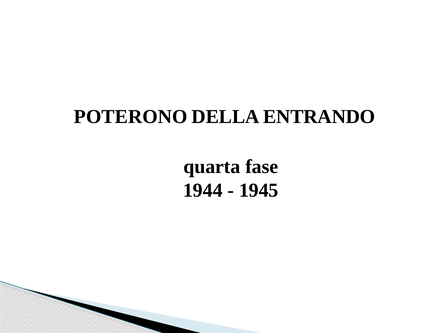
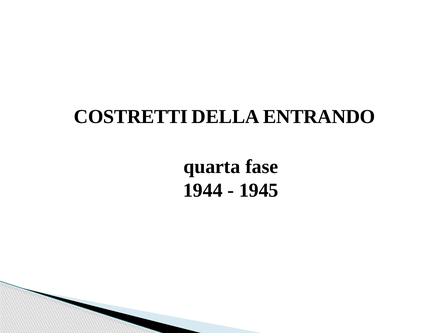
POTERONO: POTERONO -> COSTRETTI (131, 117)
